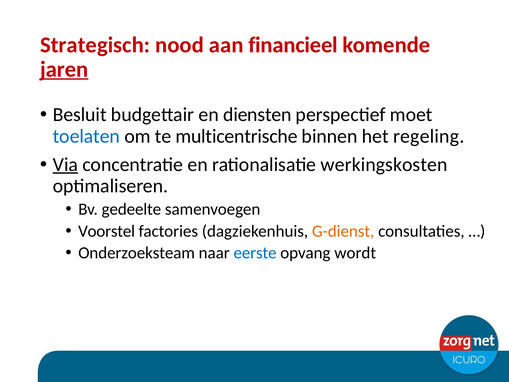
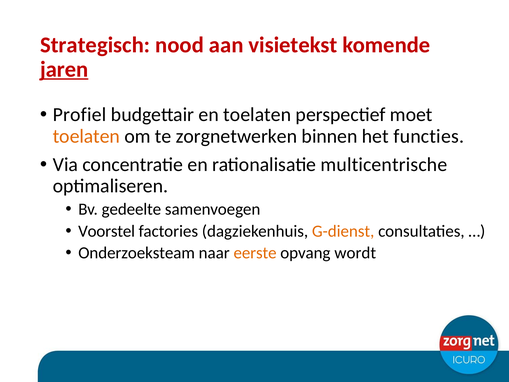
financieel: financieel -> visietekst (293, 45)
Besluit: Besluit -> Profiel (80, 115)
en diensten: diensten -> toelaten (257, 115)
toelaten colour: blue -> orange (86, 136)
multicentrische: multicentrische -> zorgnetwerken (236, 136)
regeling: regeling -> functies (429, 136)
Via underline: present -> none (65, 164)
werkingskosten: werkingskosten -> multicentrische (384, 164)
eerste colour: blue -> orange (255, 253)
